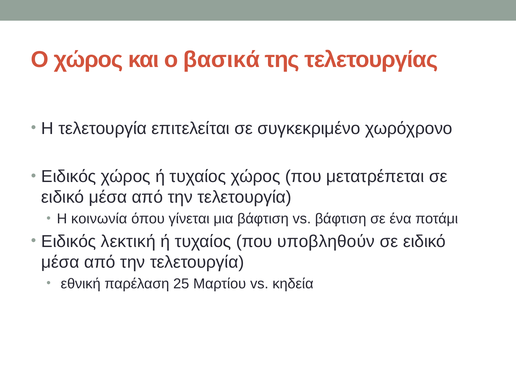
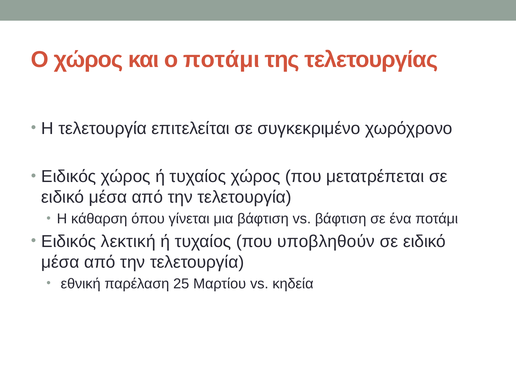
ο βασικά: βασικά -> ποτάμι (221, 60)
κοινωνία: κοινωνία -> κάθαρση (99, 219)
